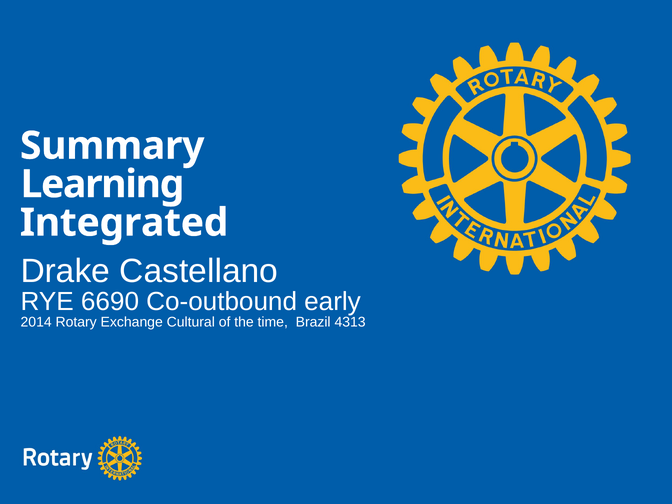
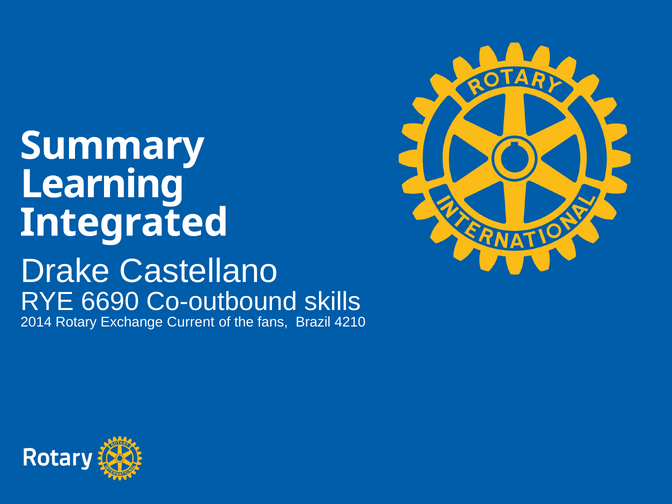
early: early -> skills (333, 301)
Cultural: Cultural -> Current (191, 322)
time: time -> fans (273, 322)
4313: 4313 -> 4210 (350, 322)
